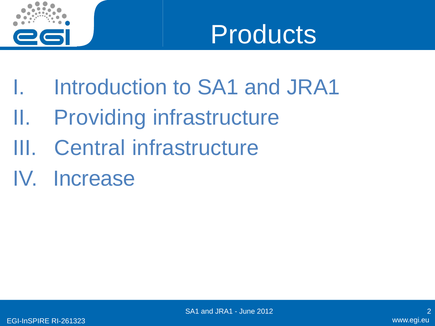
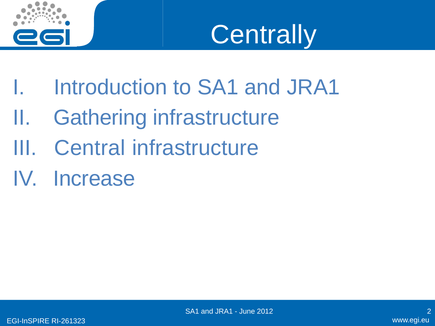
Products: Products -> Centrally (264, 35)
Providing: Providing -> Gathering (100, 118)
